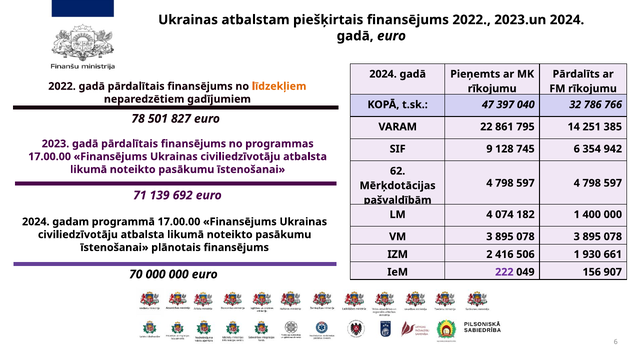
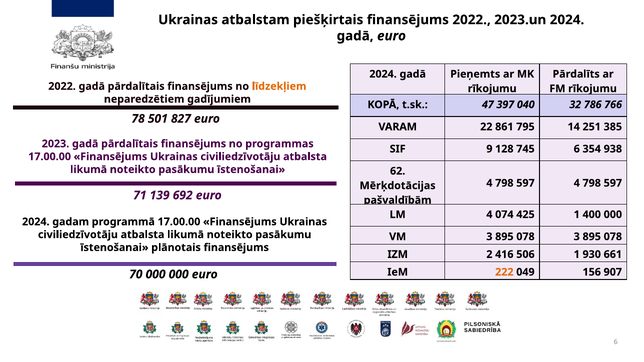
942: 942 -> 938 (613, 149)
182: 182 -> 425 (525, 215)
222 colour: purple -> orange (504, 272)
